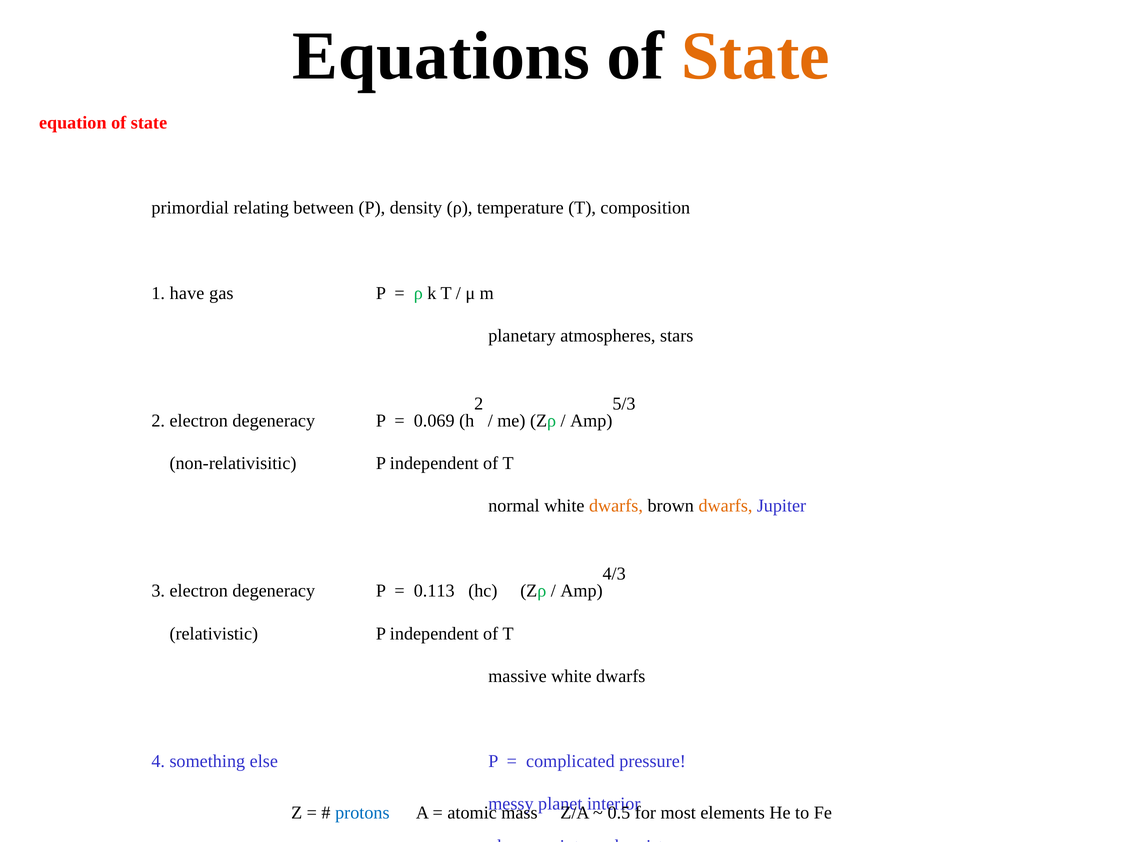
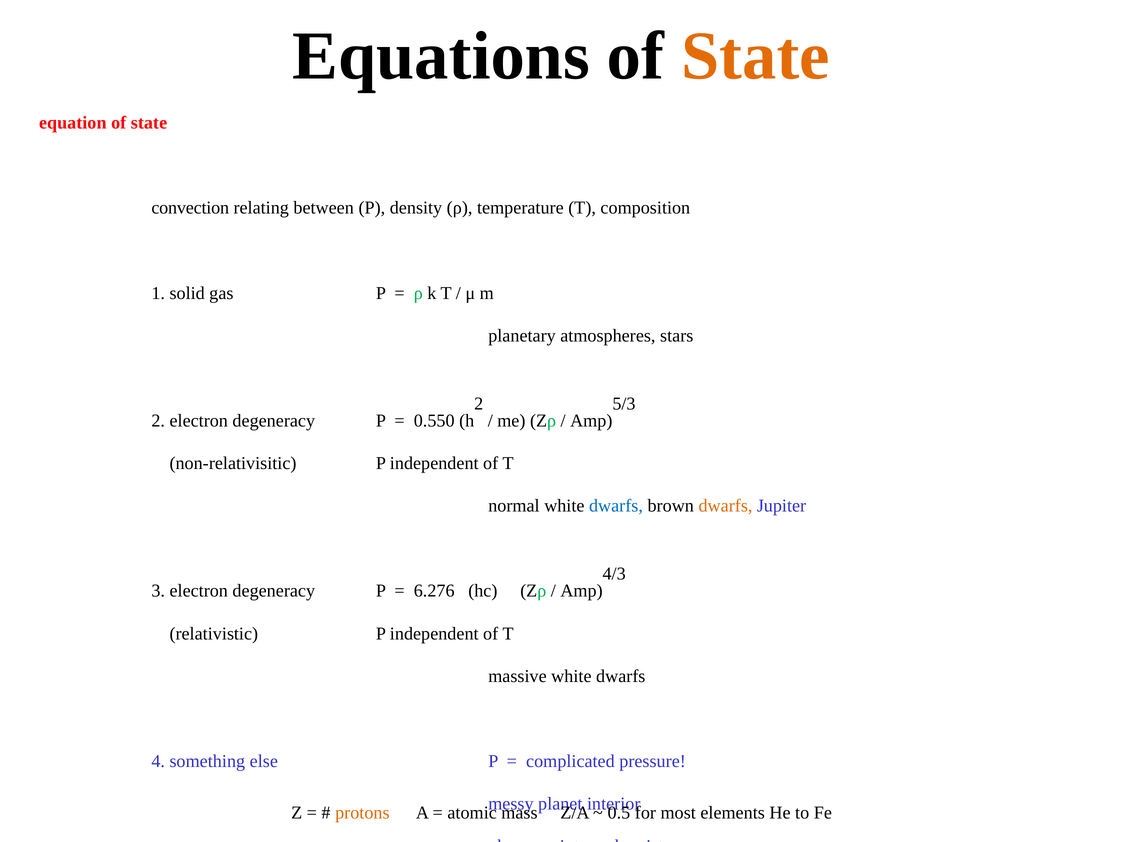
primordial: primordial -> convection (190, 208)
have: have -> solid (187, 293)
0.069: 0.069 -> 0.550 (434, 421)
dwarfs colour: orange -> blue (616, 506)
0.113: 0.113 -> 6.276 (434, 591)
protons colour: blue -> orange (362, 813)
